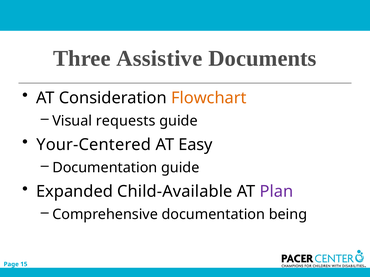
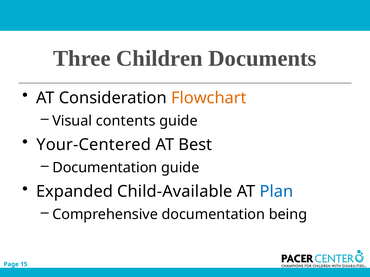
Assistive: Assistive -> Children (159, 59)
requests: requests -> contents (126, 121)
Easy: Easy -> Best (195, 145)
Plan colour: purple -> blue (276, 192)
